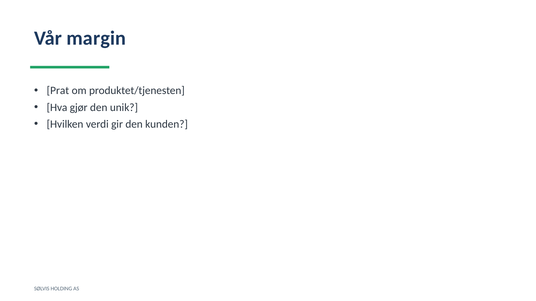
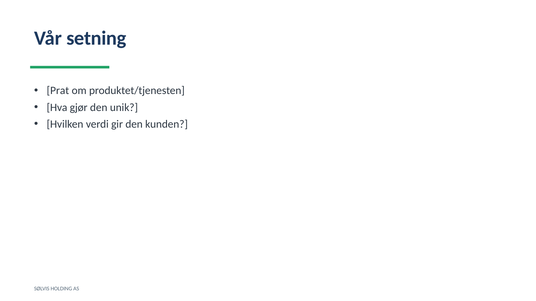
margin: margin -> setning (96, 38)
